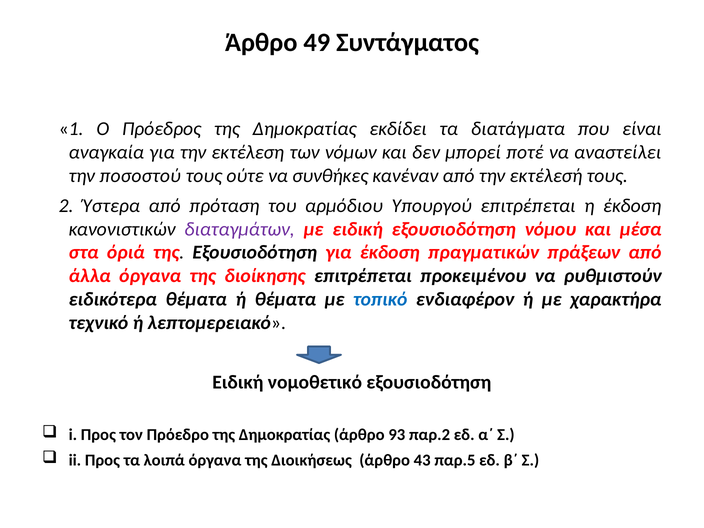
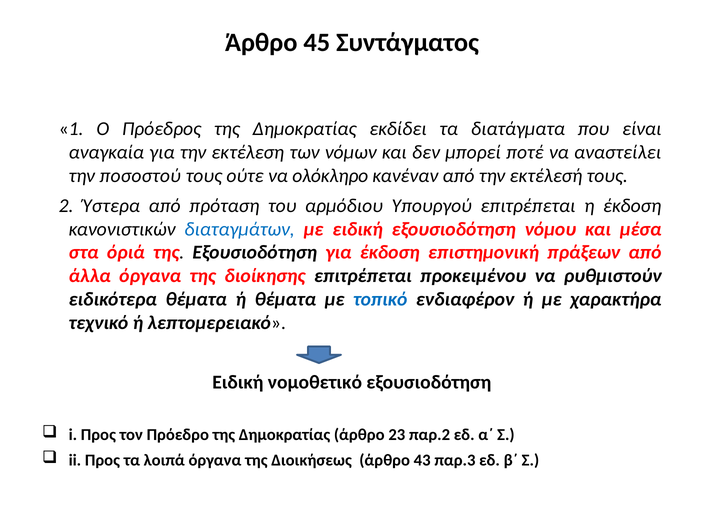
49: 49 -> 45 (317, 42)
συνθήκες: συνθήκες -> ολόκληρο (330, 176)
διαταγμάτων colour: purple -> blue (240, 229)
πραγματικών: πραγματικών -> επιστημονική (484, 253)
93: 93 -> 23 (397, 435)
παρ.5: παρ.5 -> παρ.3 (455, 460)
